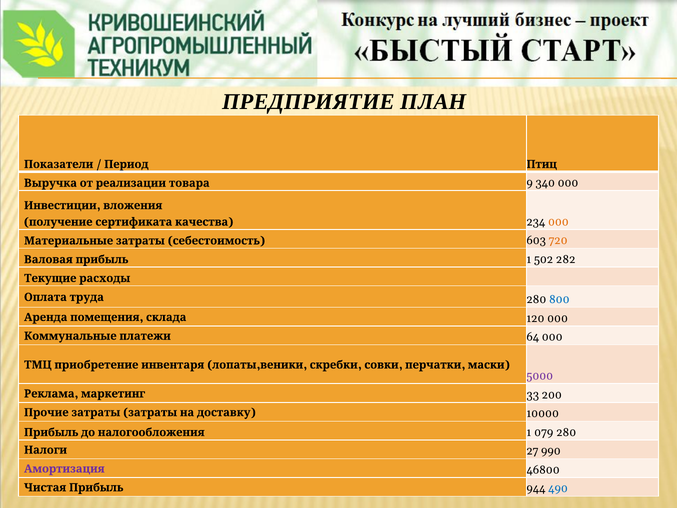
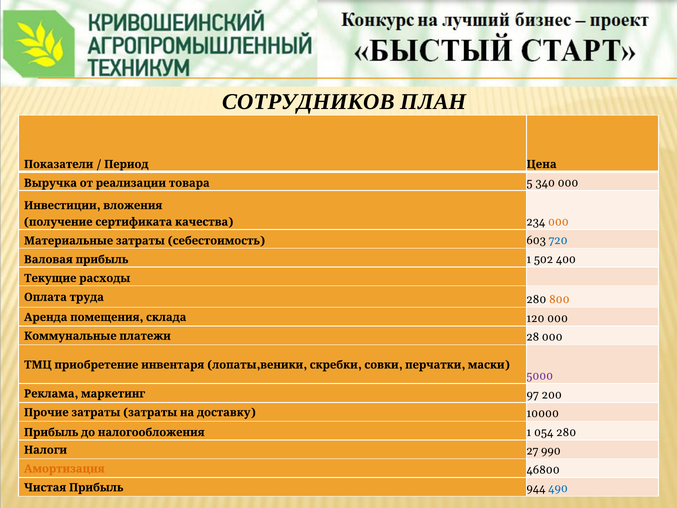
ПРЕДПРИЯТИЕ: ПРЕДПРИЯТИЕ -> СОТРУДНИКОВ (308, 102)
Птиц: Птиц -> Цена (542, 164)
9: 9 -> 5 (530, 183)
720 colour: orange -> blue (558, 241)
282: 282 -> 400 (566, 259)
800 colour: blue -> orange (559, 299)
64: 64 -> 28 (533, 337)
33: 33 -> 97 (533, 395)
079: 079 -> 054 (544, 432)
Амортизация colour: purple -> orange (64, 469)
